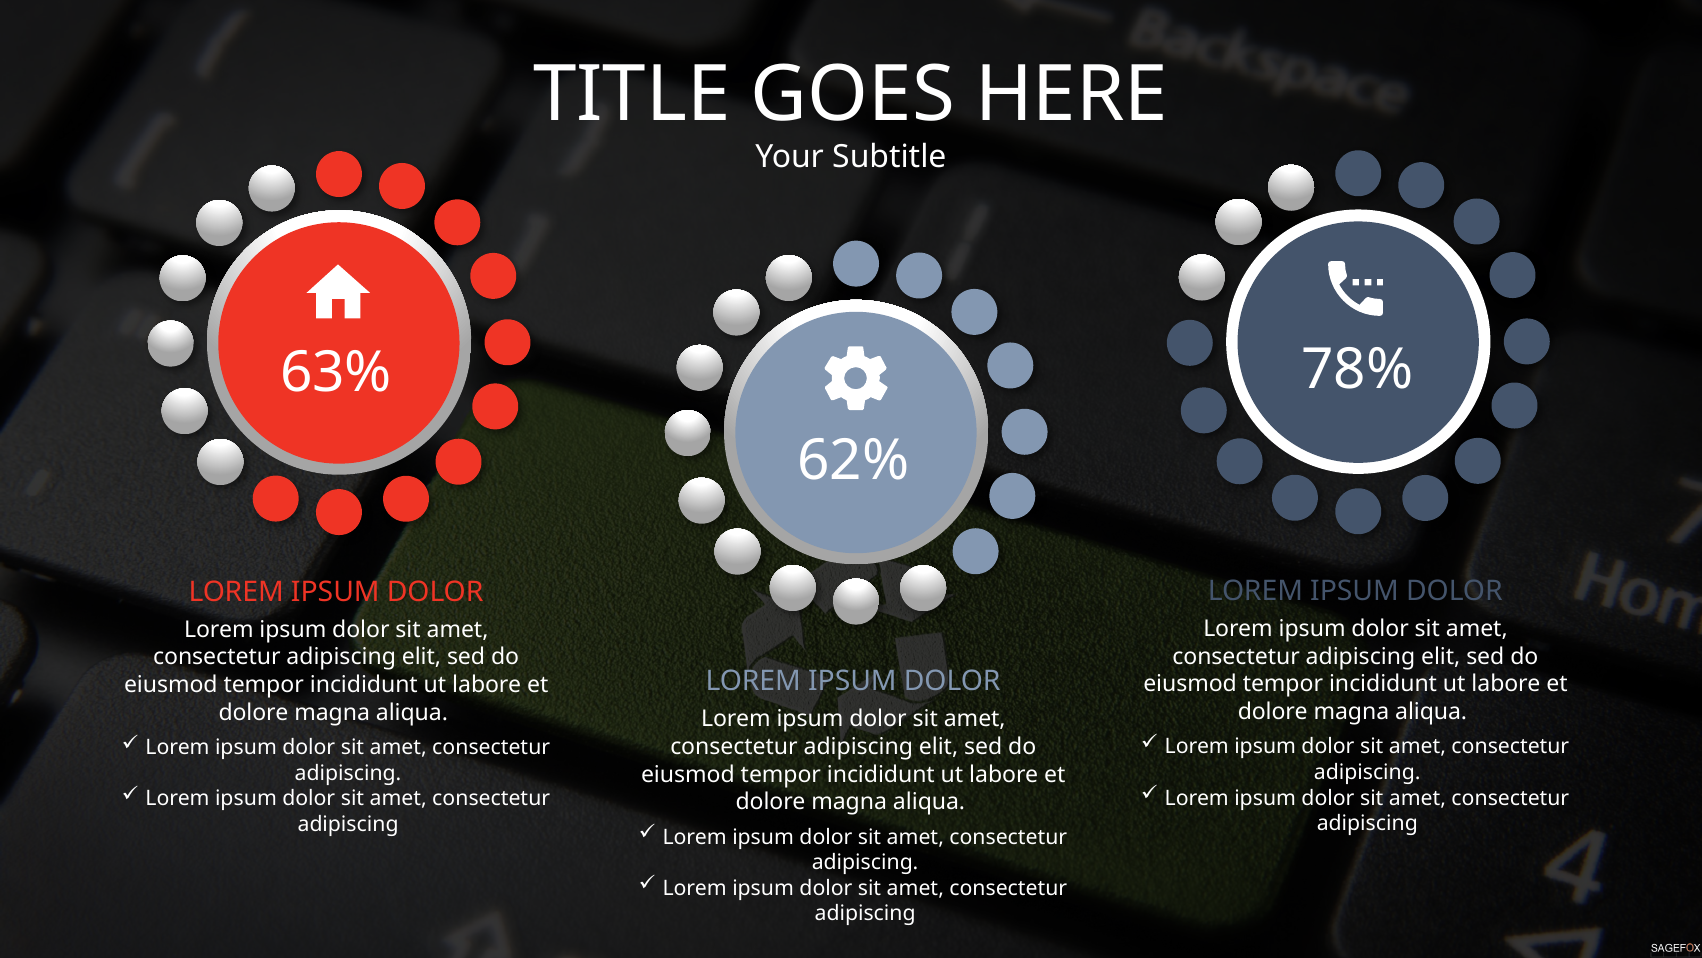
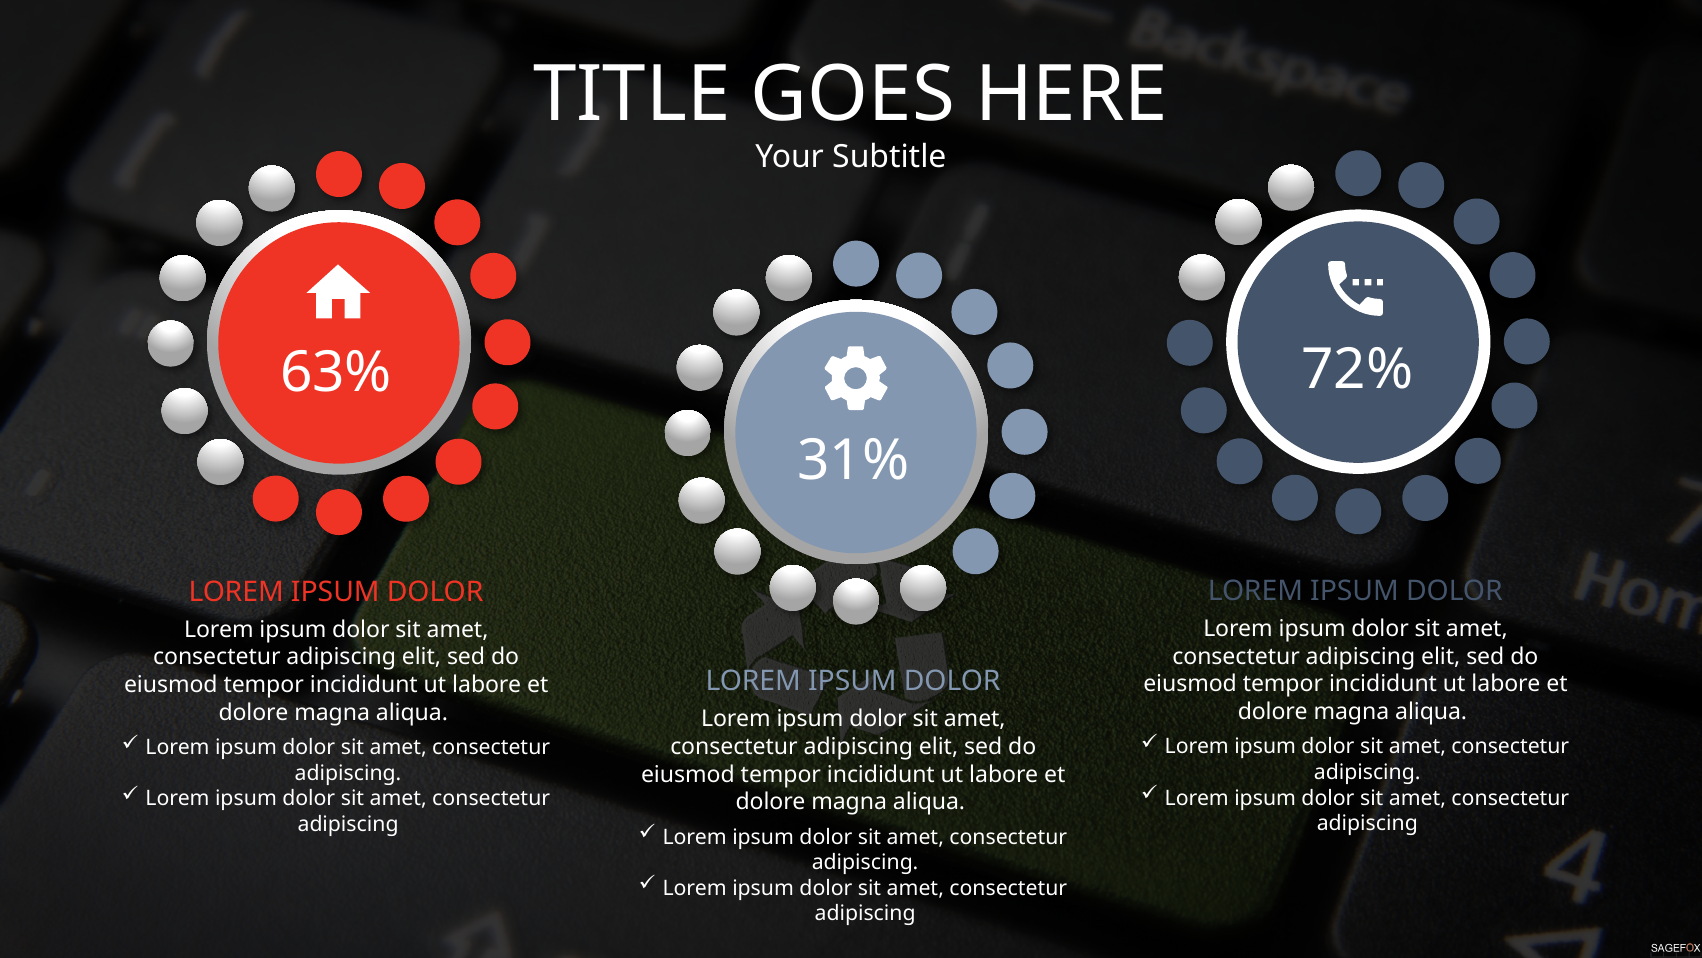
78%: 78% -> 72% (1357, 370)
62%: 62% -> 31% (853, 461)
